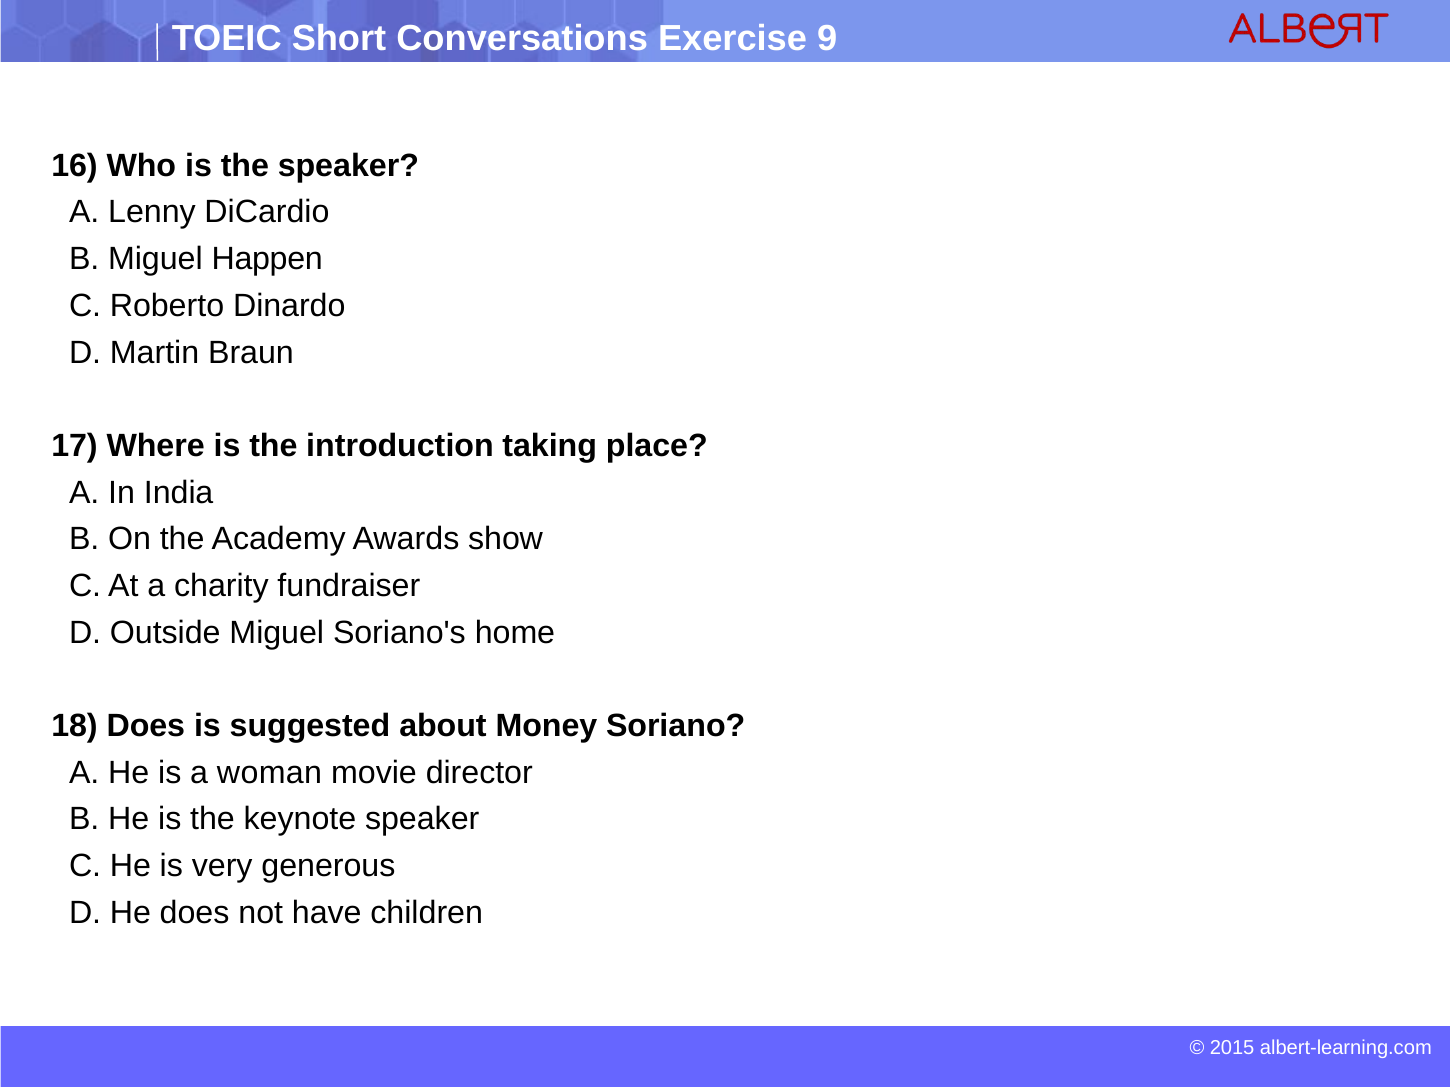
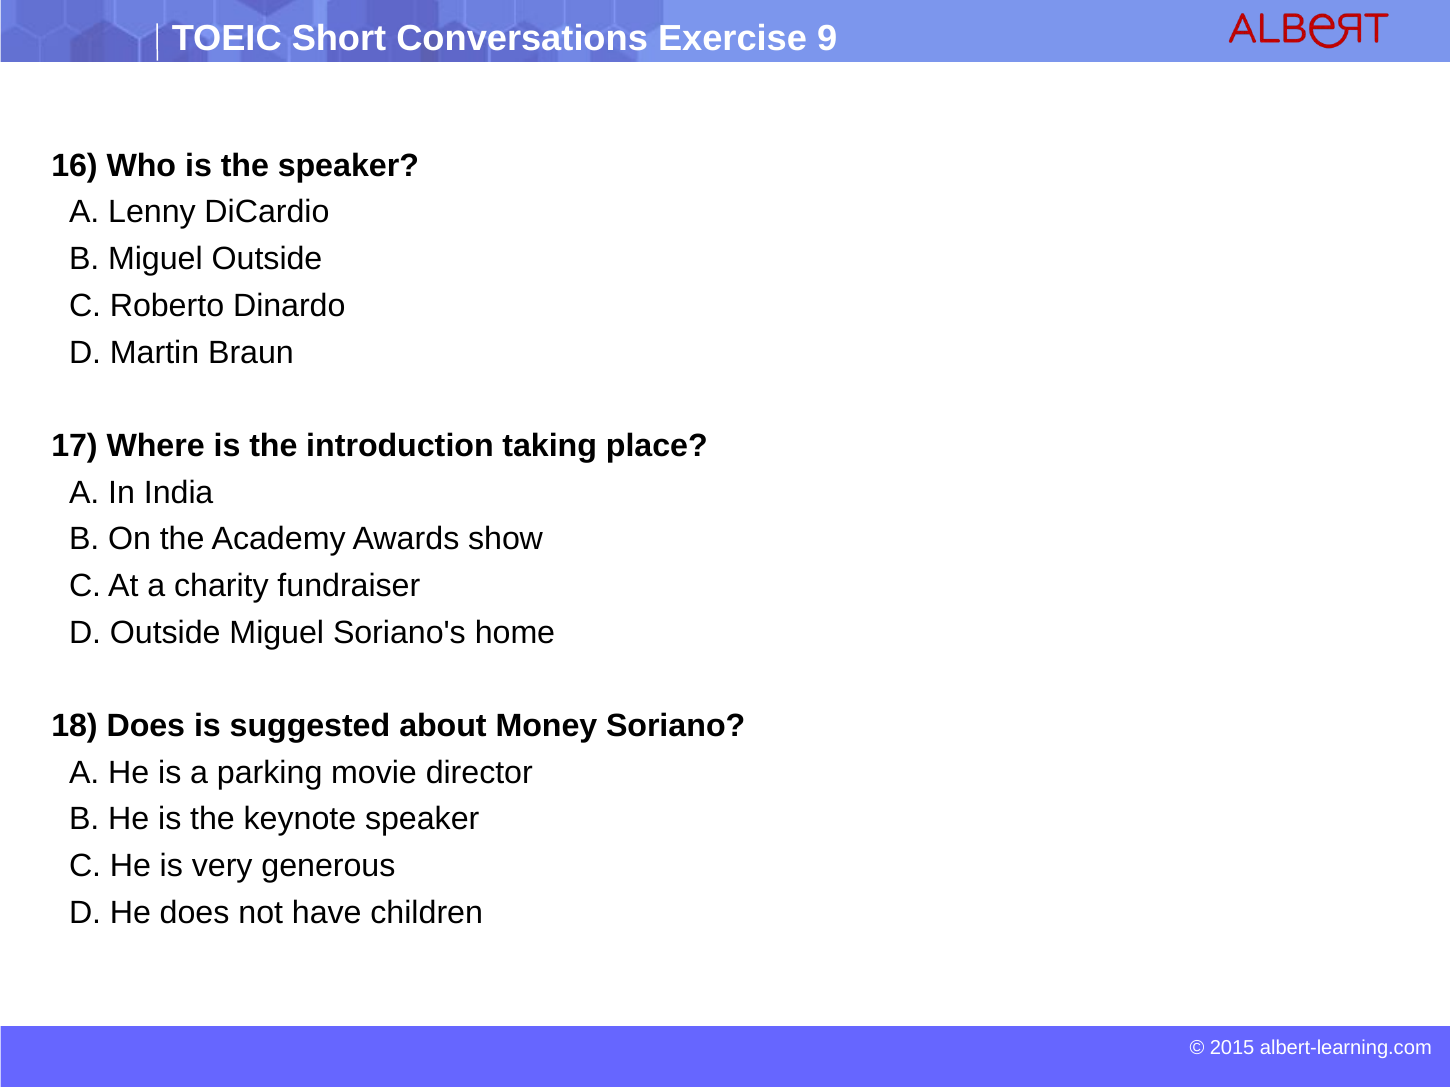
Miguel Happen: Happen -> Outside (267, 259)
woman: woman -> parking (270, 773)
